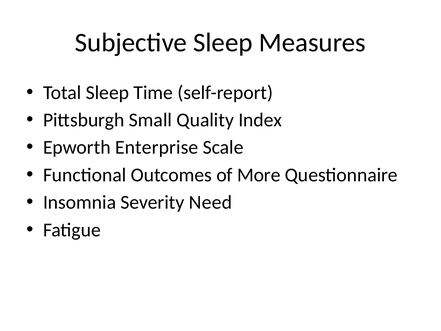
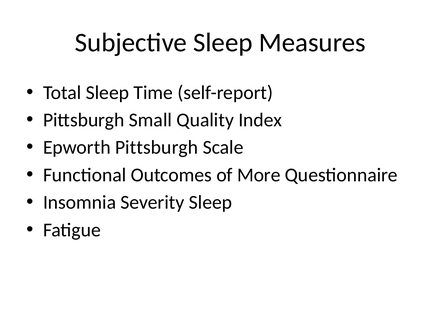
Epworth Enterprise: Enterprise -> Pittsburgh (157, 147)
Severity Need: Need -> Sleep (211, 202)
